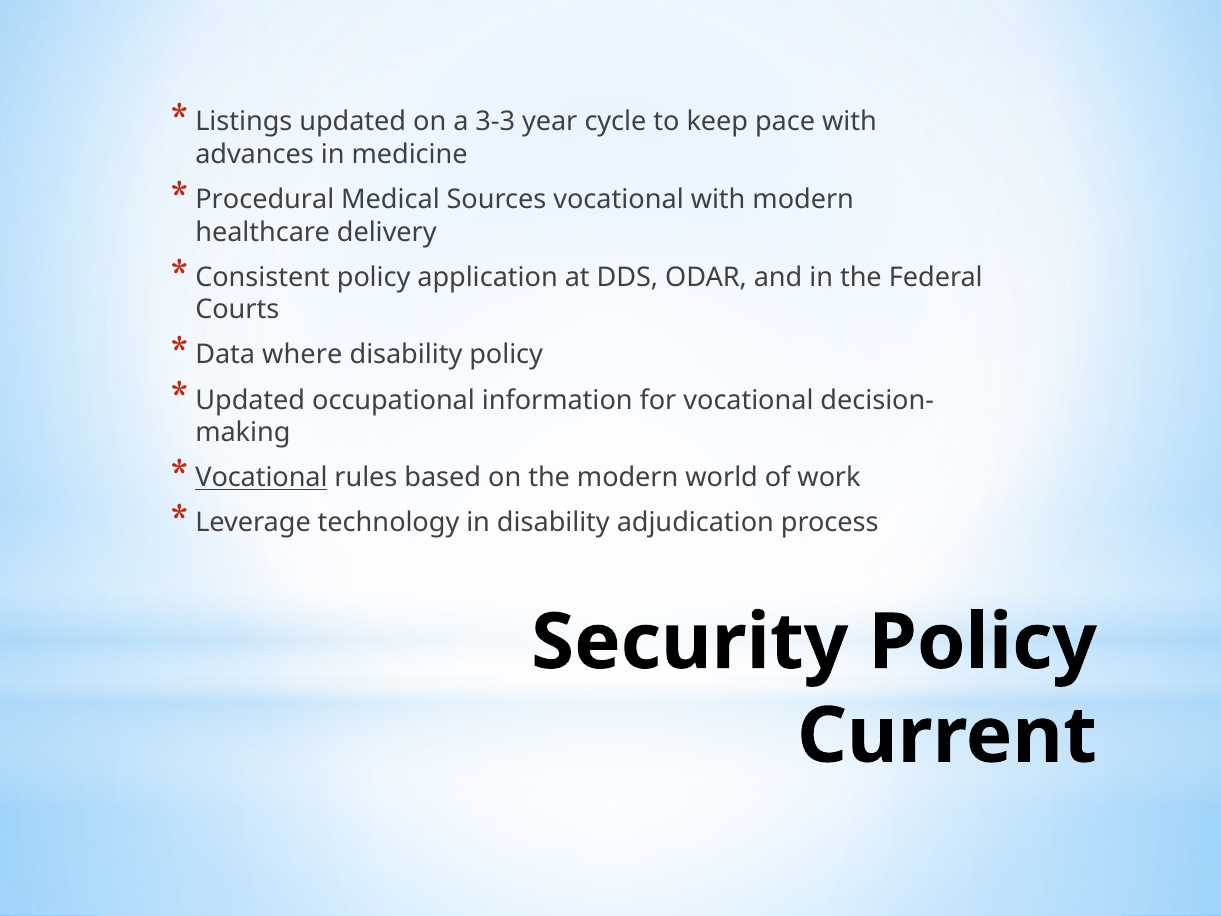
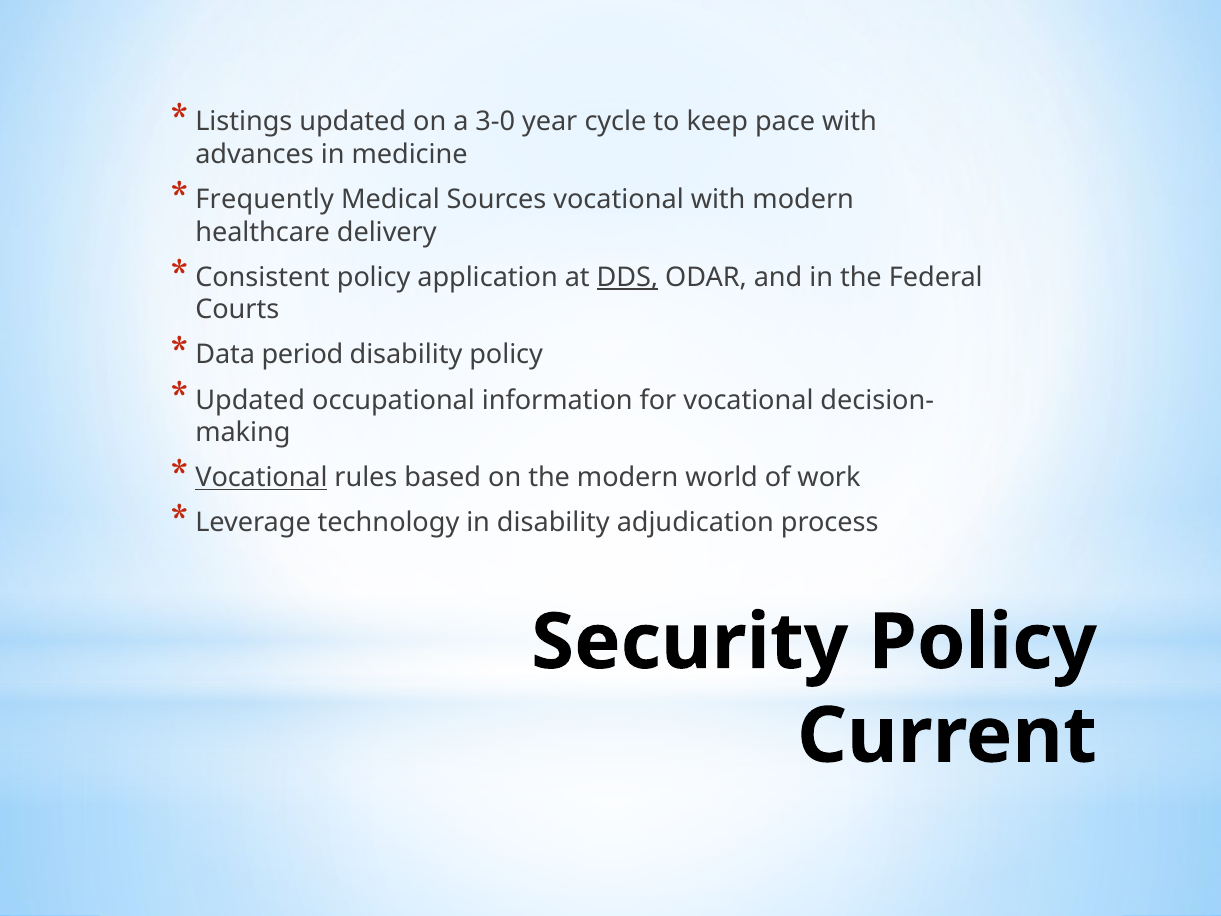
3-3: 3-3 -> 3-0 (495, 122)
Procedural: Procedural -> Frequently (265, 200)
DDS underline: none -> present (627, 277)
where: where -> period (302, 355)
